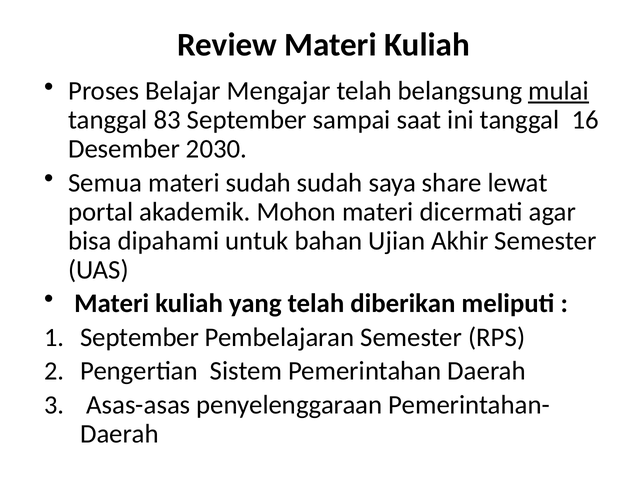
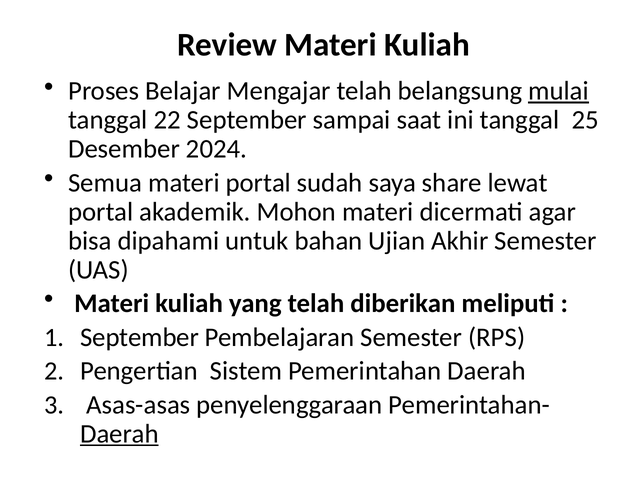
83: 83 -> 22 (167, 120)
16: 16 -> 25 (585, 120)
2030: 2030 -> 2024 (217, 149)
materi sudah: sudah -> portal (258, 183)
Daerah underline: none -> present (119, 434)
